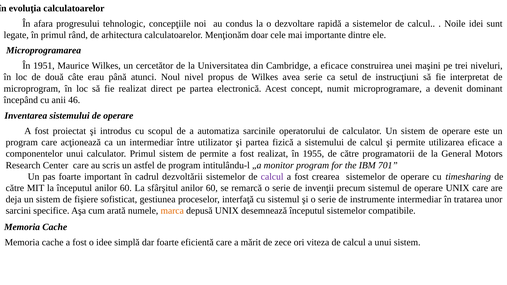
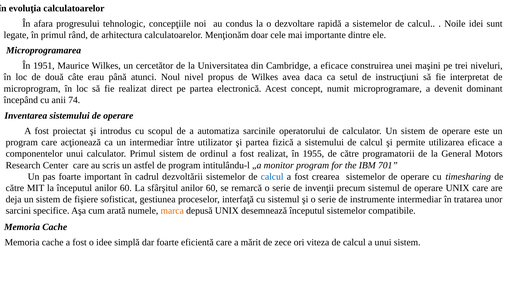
avea serie: serie -> daca (313, 77)
46: 46 -> 74 (74, 100)
de permite: permite -> ordinul (214, 154)
calcul colour: purple -> blue (272, 177)
